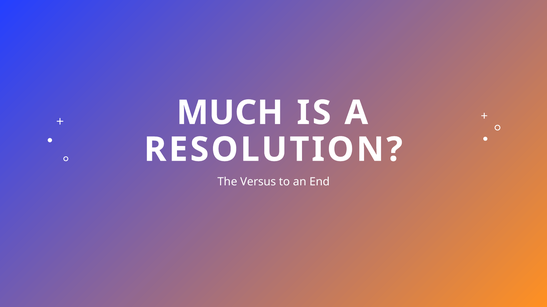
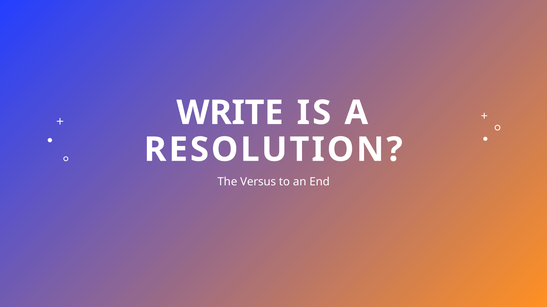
MUCH: MUCH -> WRITE (230, 113)
